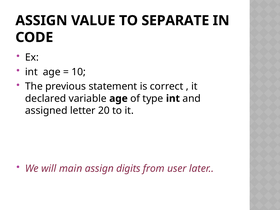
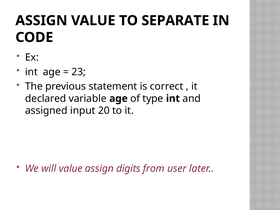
10: 10 -> 23 (79, 72)
letter: letter -> input (83, 111)
will main: main -> value (71, 168)
